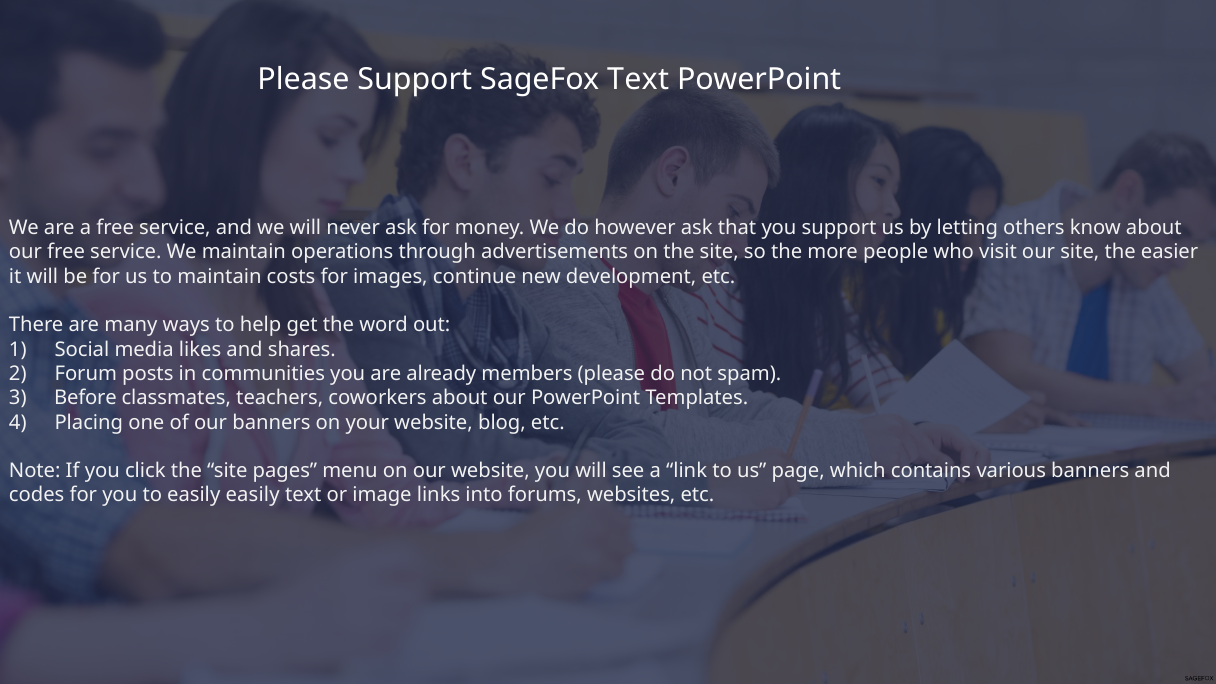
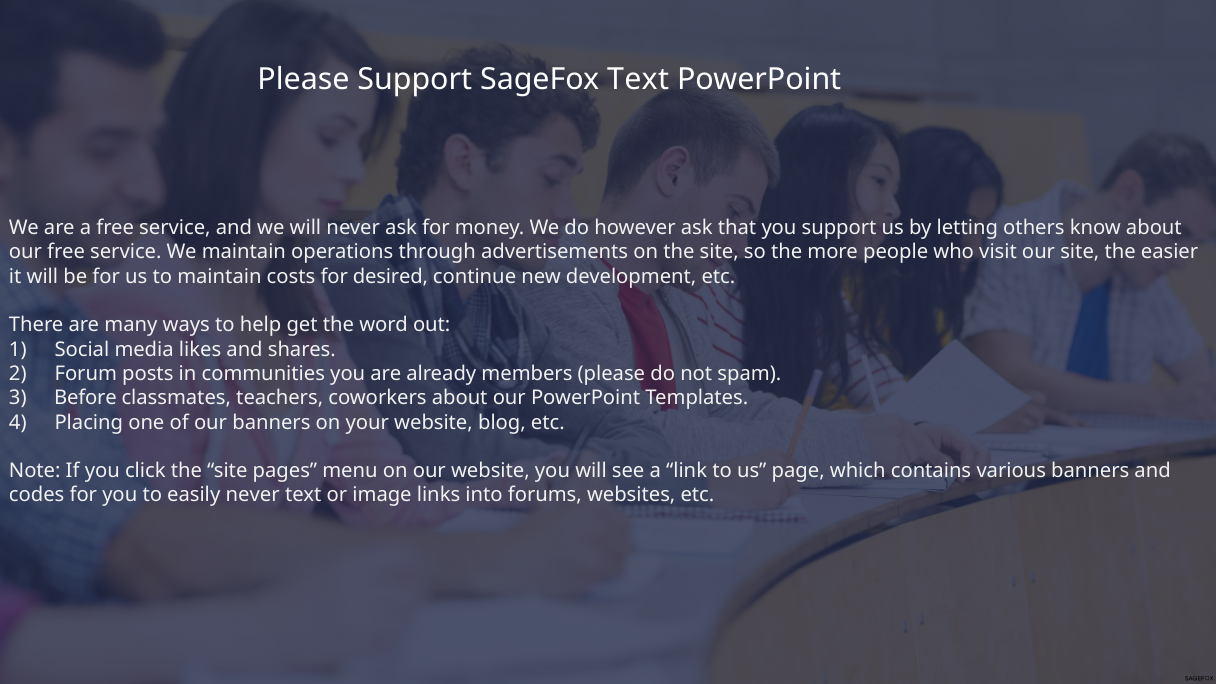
images: images -> desired (390, 277)
easily easily: easily -> never (253, 495)
